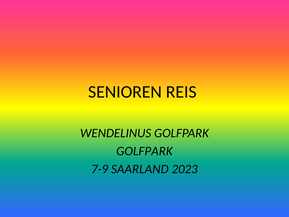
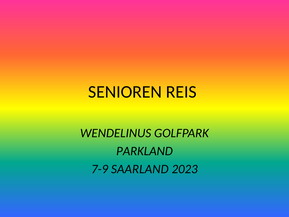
GOLFPARK: GOLFPARK -> PARKLAND (144, 151)
